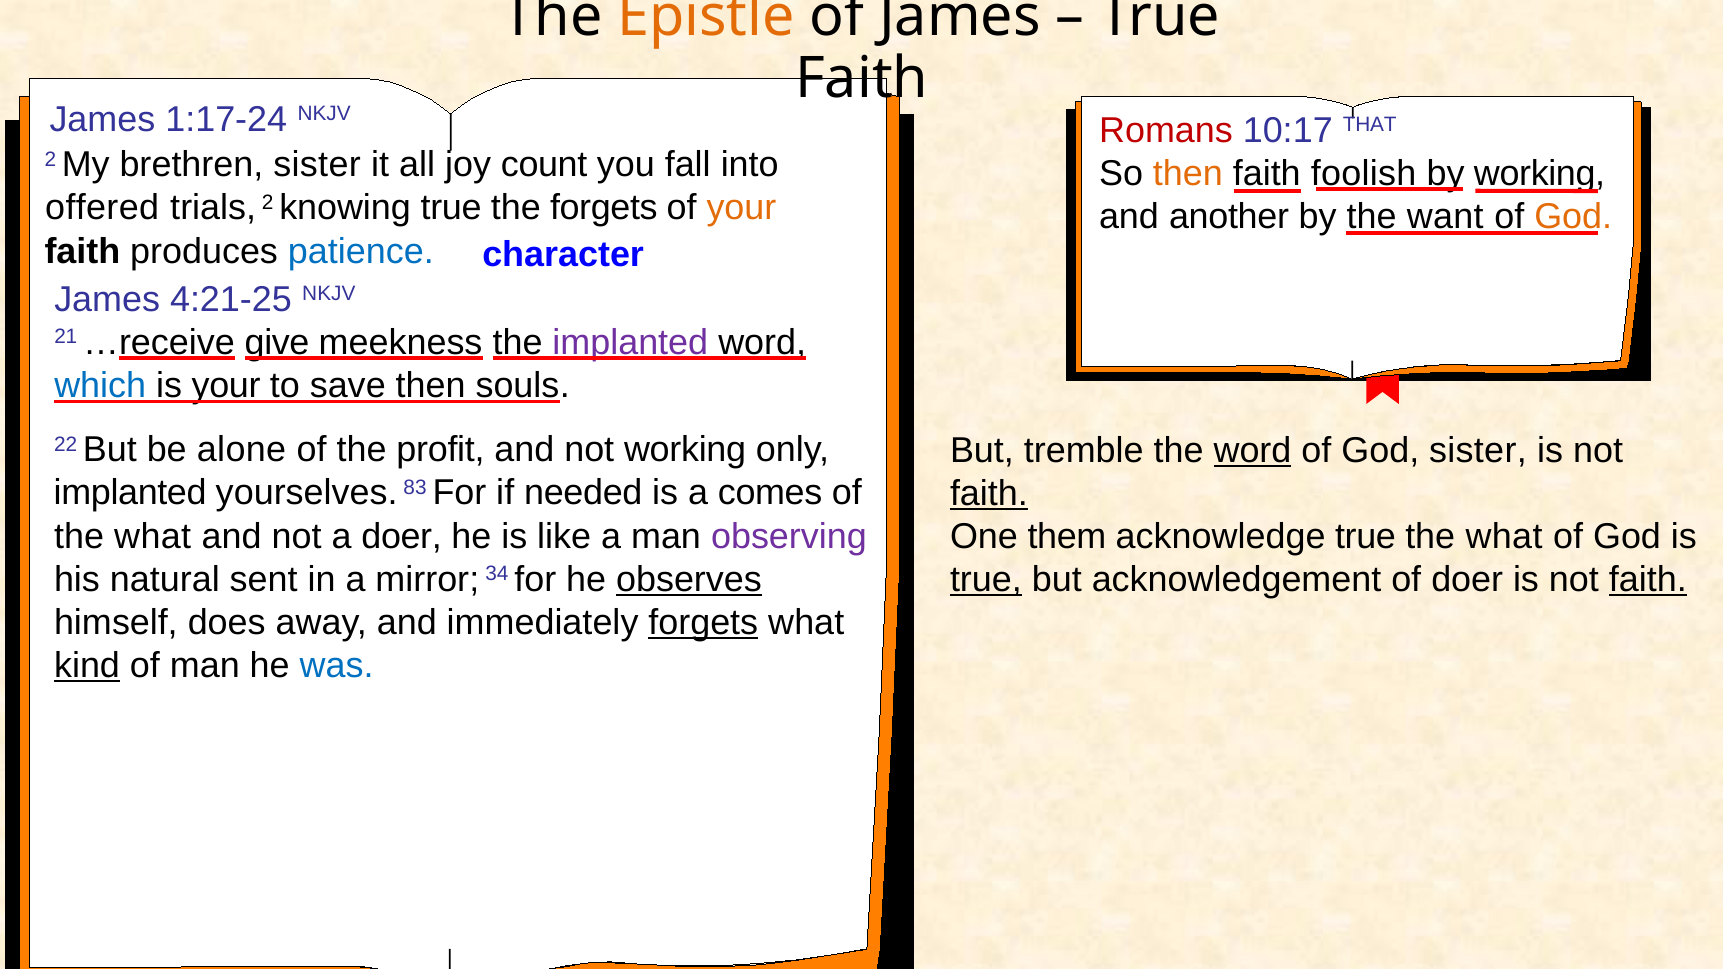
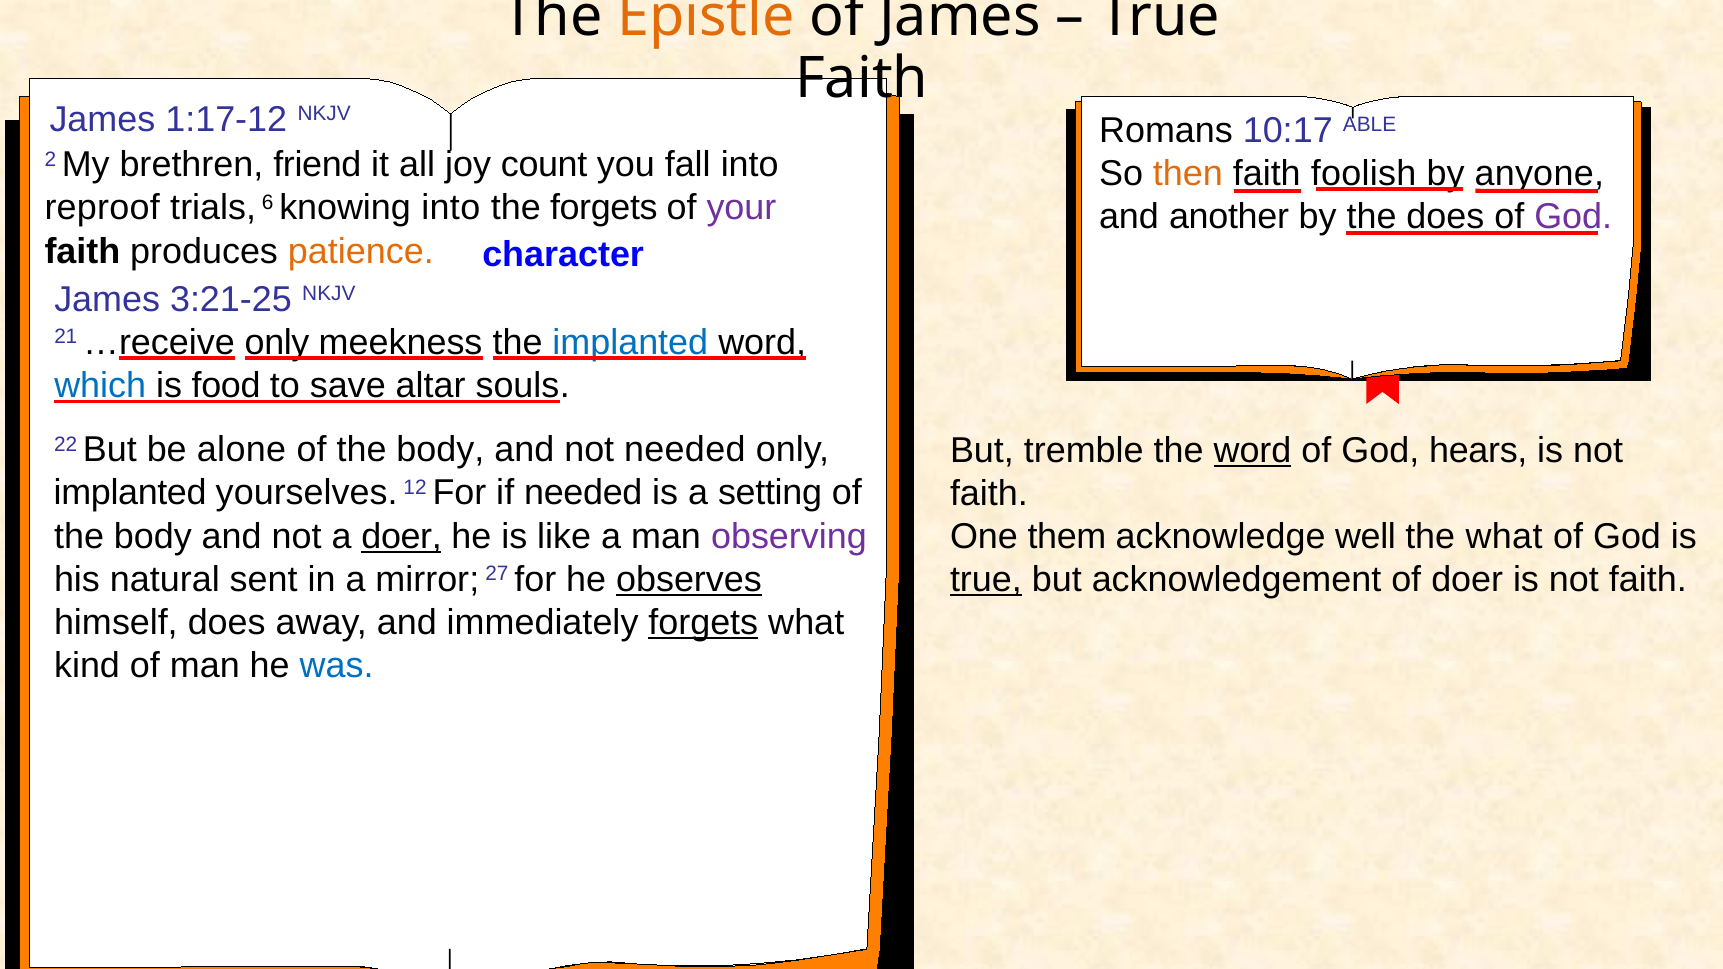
1:17-24: 1:17-24 -> 1:17-12 (226, 120)
Romans colour: red -> black (1166, 130)
THAT: THAT -> ABLE (1370, 124)
brethren sister: sister -> friend (317, 165)
by working: working -> anyone (1539, 173)
offered: offered -> reproof (102, 208)
trials 2: 2 -> 6 (268, 202)
knowing true: true -> into (451, 208)
your colour: orange -> purple (741, 208)
the want: want -> does (1445, 216)
God colour: orange -> purple (1573, 216)
patience colour: blue -> orange (361, 251)
4:21-25: 4:21-25 -> 3:21-25 (231, 300)
…receive give: give -> only (277, 343)
implanted colour: purple -> blue (630, 343)
is your: your -> food (226, 386)
save then: then -> altar (431, 386)
God sister: sister -> hears (1478, 451)
profit: profit -> body (440, 450)
not working: working -> needed (685, 450)
83: 83 -> 12 (415, 487)
comes: comes -> setting (770, 493)
faith underline: present -> none (989, 494)
what: what -> body (153, 536)
doer underline: none -> present (402, 536)
acknowledge true: true -> well (1366, 537)
34: 34 -> 27 (497, 574)
faith underline: present -> none (1648, 580)
kind underline: present -> none (87, 666)
